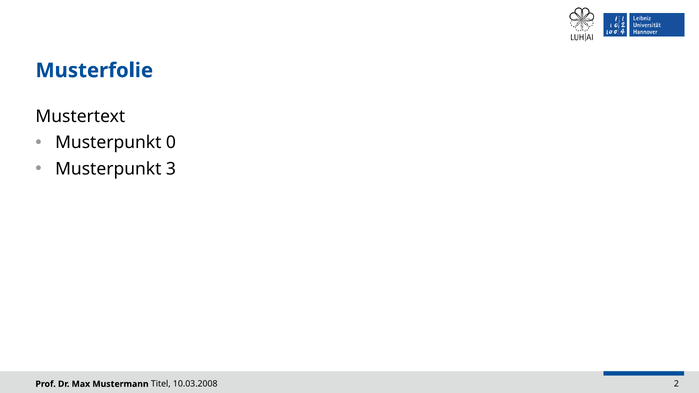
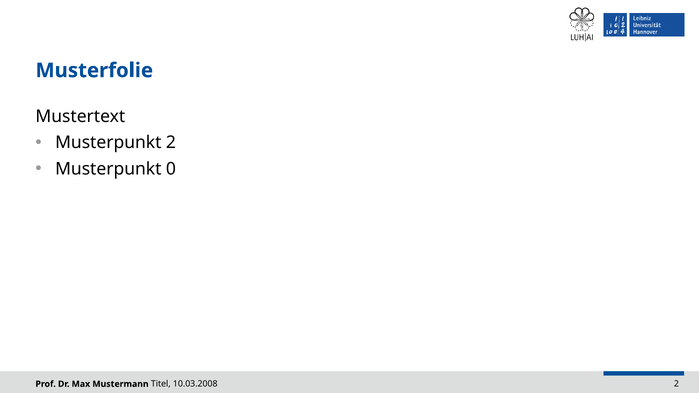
Musterpunkt 0: 0 -> 2 (171, 143)
3: 3 -> 0 (171, 169)
